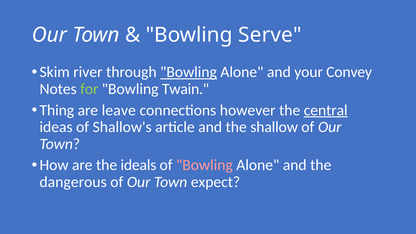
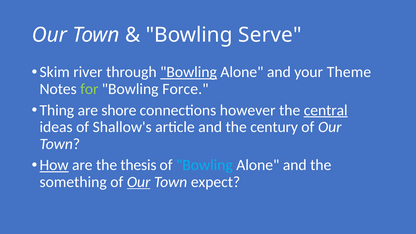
Convey: Convey -> Theme (349, 72)
Twain: Twain -> Force (185, 89)
leave: leave -> shore (119, 110)
shallow: shallow -> century (274, 127)
How underline: none -> present (54, 165)
ideals: ideals -> thesis (138, 165)
Bowling colour: pink -> light blue (204, 165)
dangerous: dangerous -> something (73, 182)
Our underline: none -> present (139, 182)
